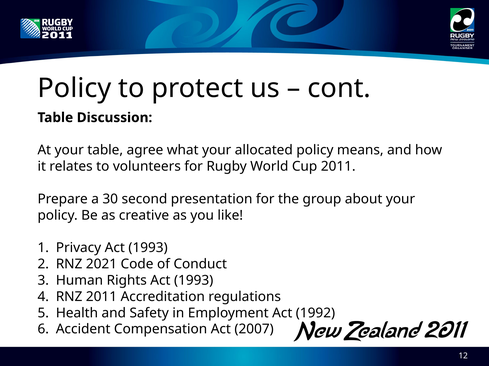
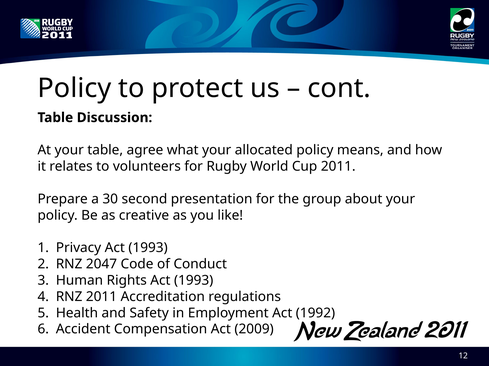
2021: 2021 -> 2047 (101, 265)
2007: 2007 -> 2009 (254, 330)
